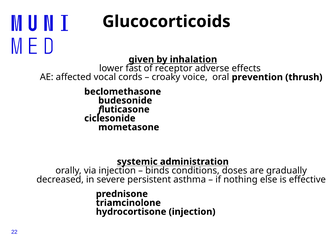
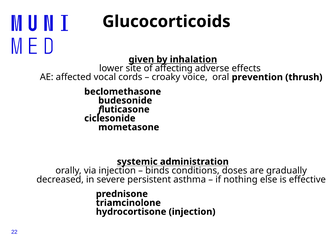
fast: fast -> site (133, 68)
receptor: receptor -> affecting (174, 68)
